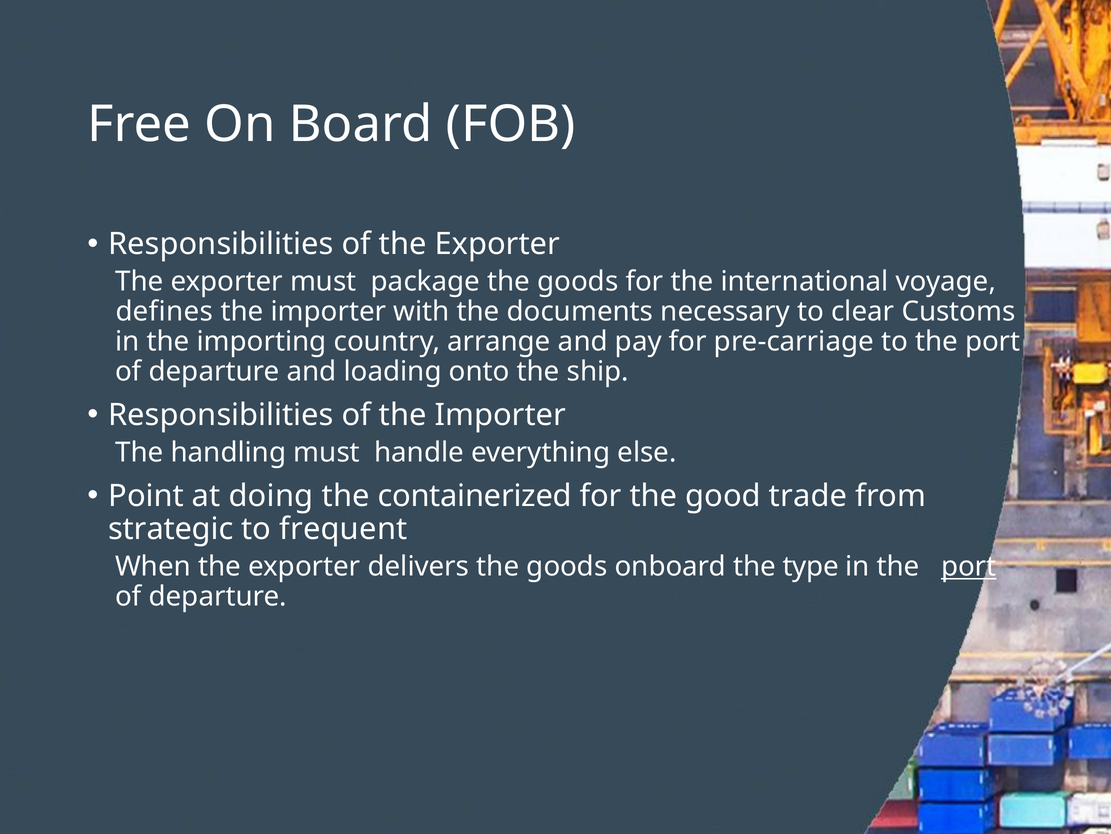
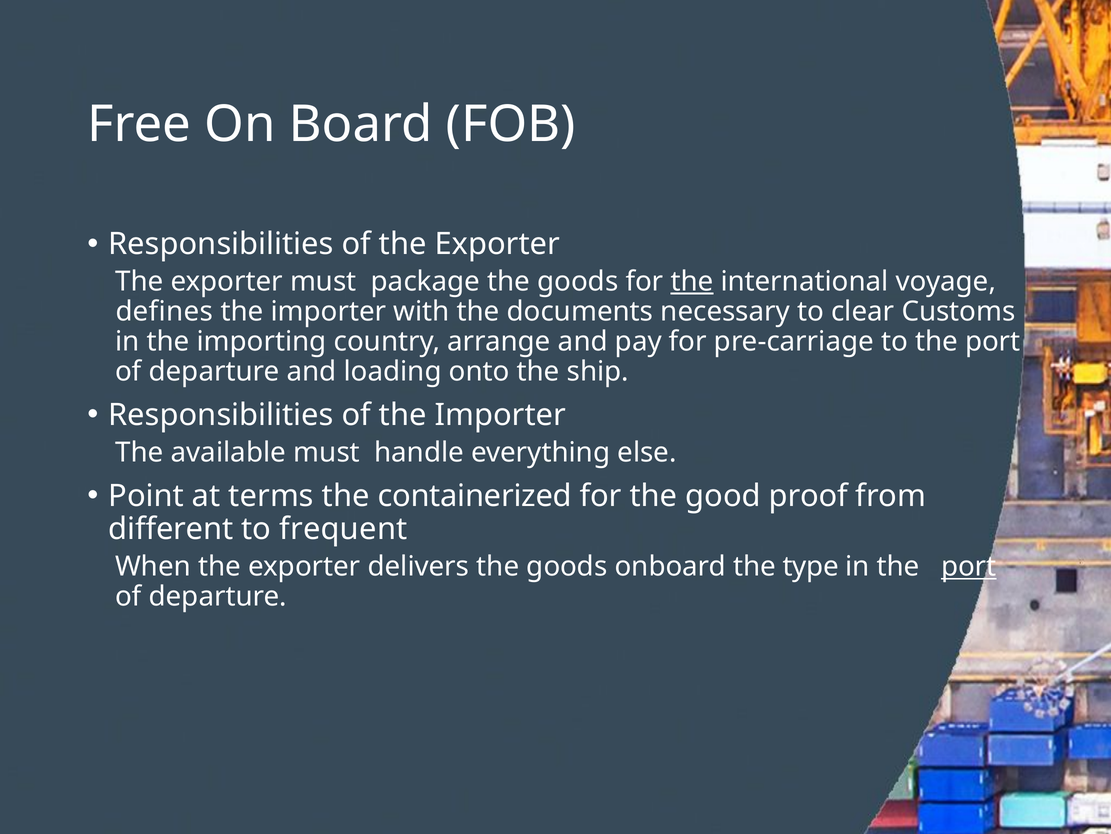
the underline: none -> present (692, 281)
handling: handling -> available (228, 452)
doing: doing -> terms (271, 495)
trade: trade -> proof (808, 495)
strategic: strategic -> different (171, 529)
